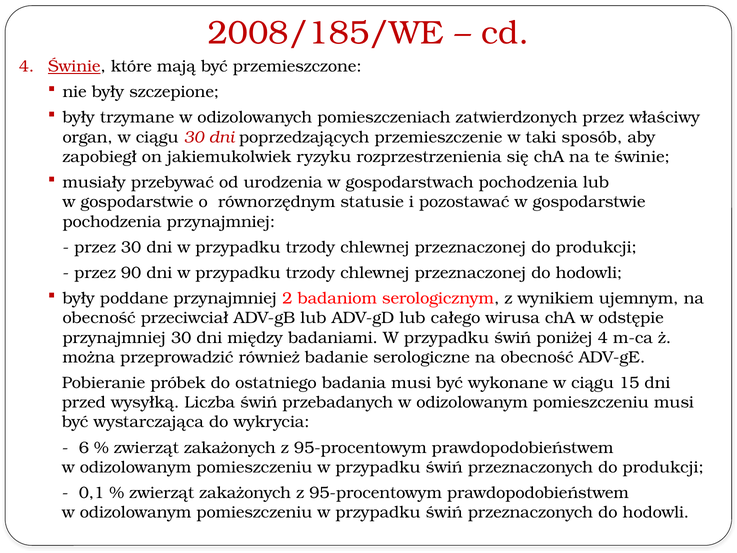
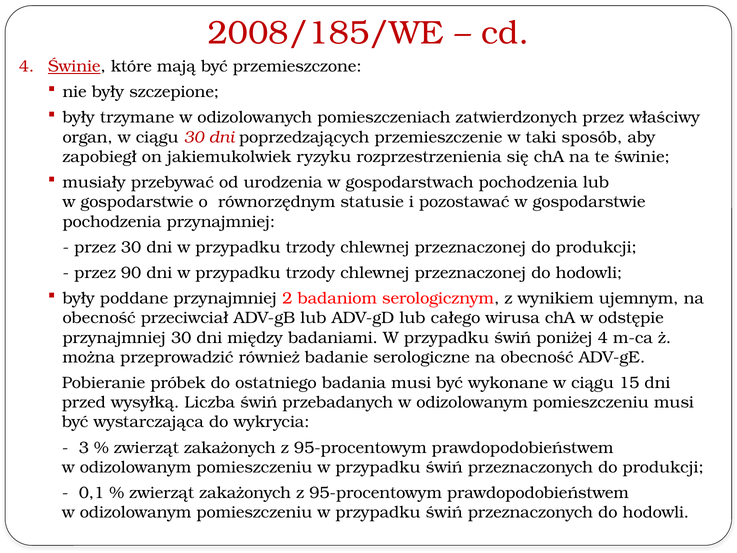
6: 6 -> 3 (84, 447)
